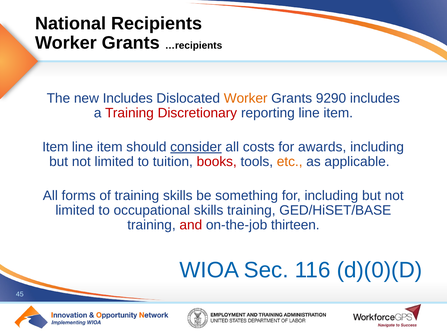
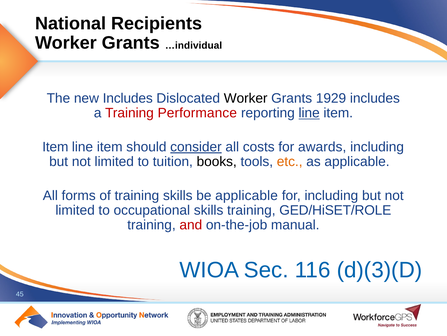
…recipients: …recipients -> …individual (194, 46)
Worker colour: orange -> black (246, 98)
9290: 9290 -> 1929 (331, 98)
Discretionary: Discretionary -> Performance (197, 113)
line underline: none -> present (309, 113)
books colour: red -> black (217, 161)
be something: something -> applicable (247, 195)
GED/HiSET/BASE: GED/HiSET/BASE -> GED/HiSET/ROLE (335, 210)
thirteen: thirteen -> manual (295, 225)
d)(0)(D: d)(0)(D -> d)(3)(D (379, 269)
